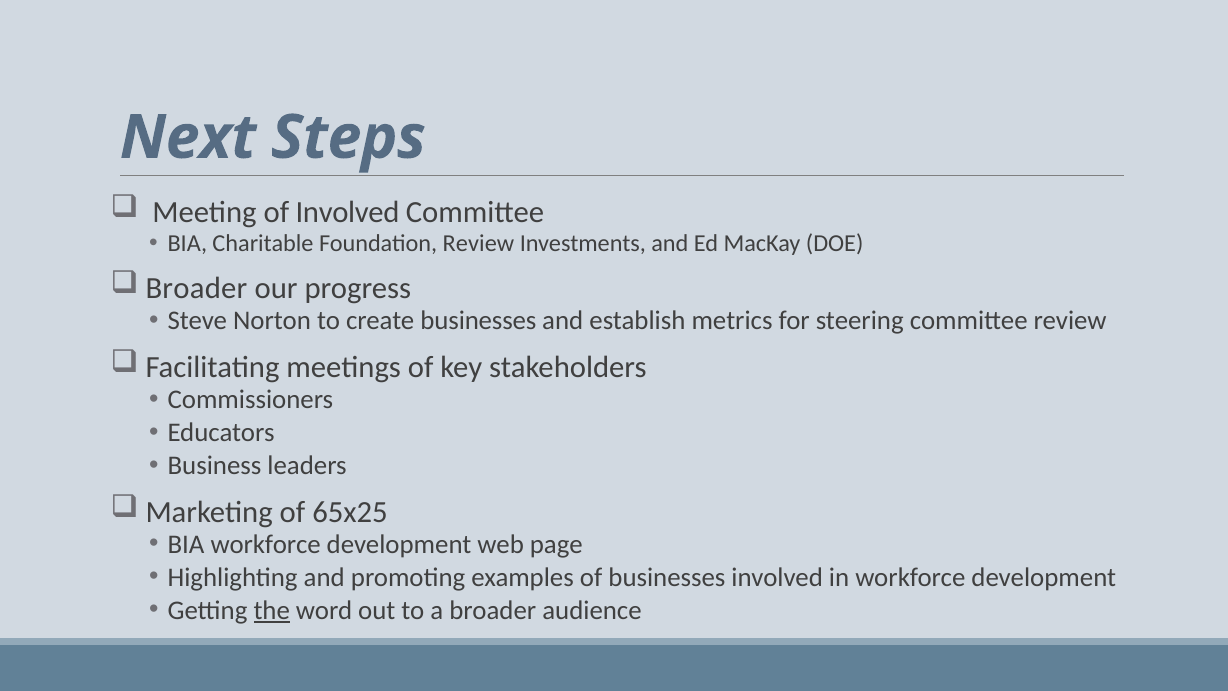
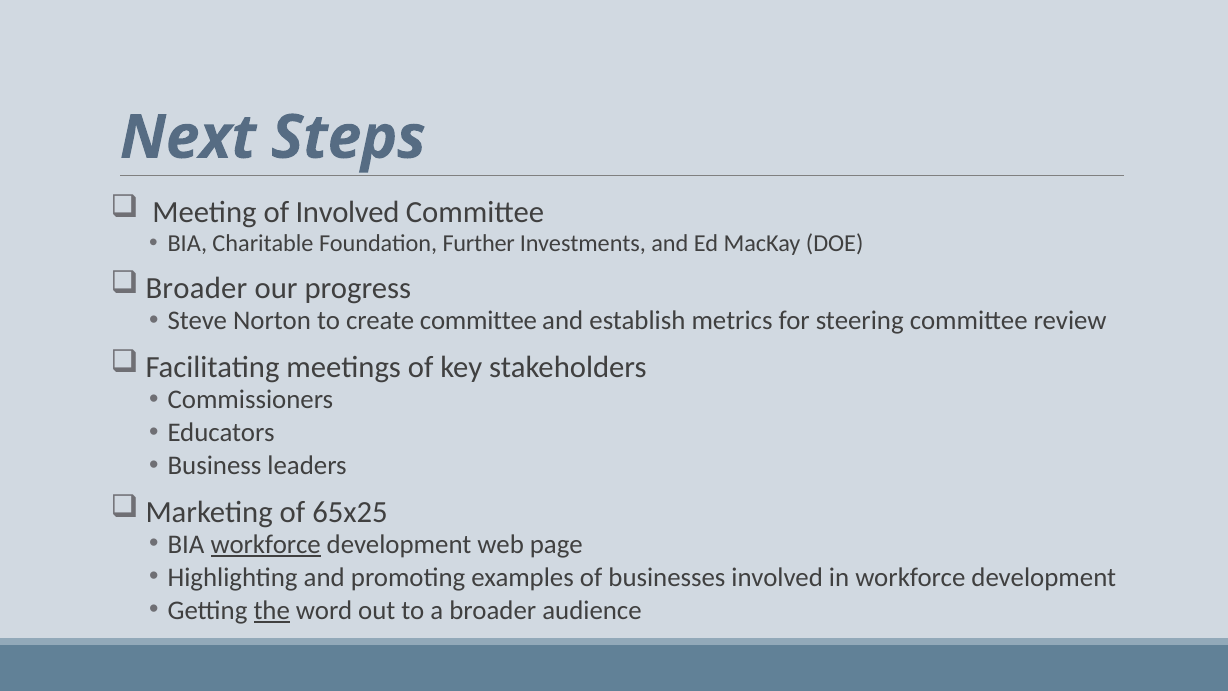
Foundation Review: Review -> Further (479, 243)
create businesses: businesses -> committee (478, 321)
workforce underline: none -> present (266, 545)
